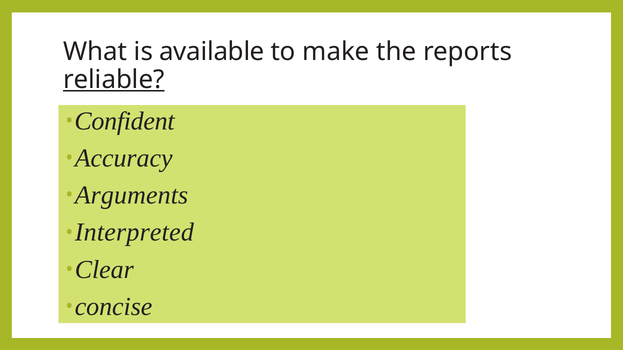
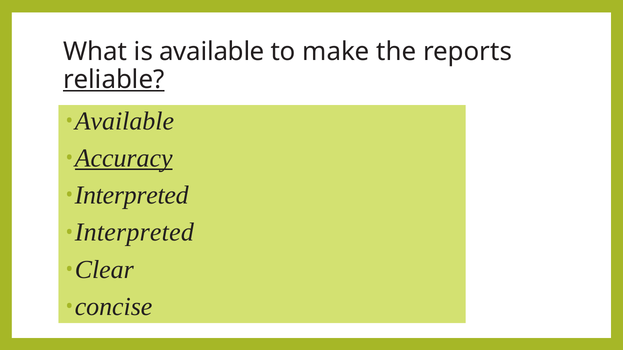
Confident: Confident -> Available (124, 121)
Accuracy underline: none -> present (124, 158)
Arguments: Arguments -> Interpreted (132, 196)
